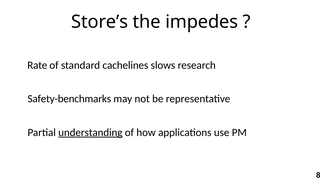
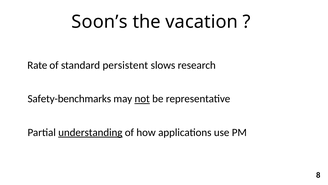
Store’s: Store’s -> Soon’s (99, 22)
impedes: impedes -> vacation (202, 22)
cachelines: cachelines -> persistent (125, 65)
not underline: none -> present (142, 99)
